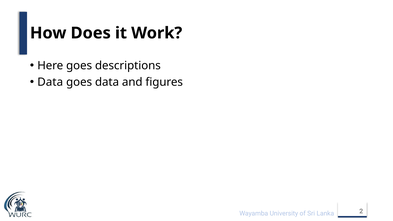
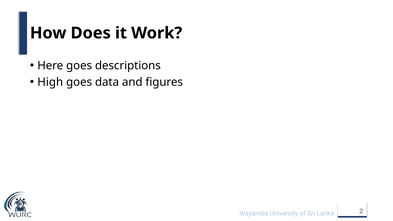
Data: Data -> High (50, 82)
